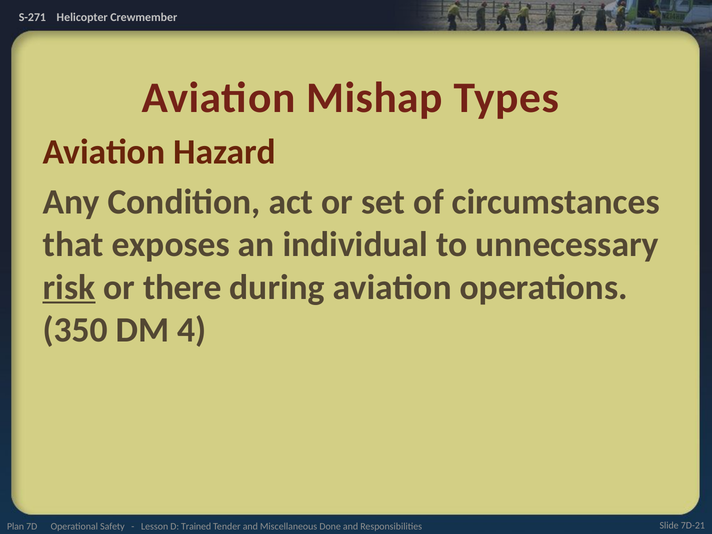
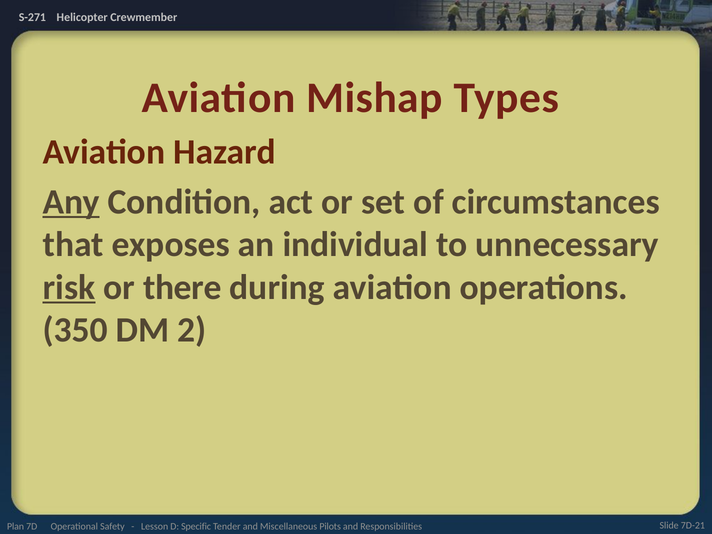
Any underline: none -> present (71, 202)
4: 4 -> 2 (192, 330)
Trained: Trained -> Specific (196, 526)
Done: Done -> Pilots (330, 526)
